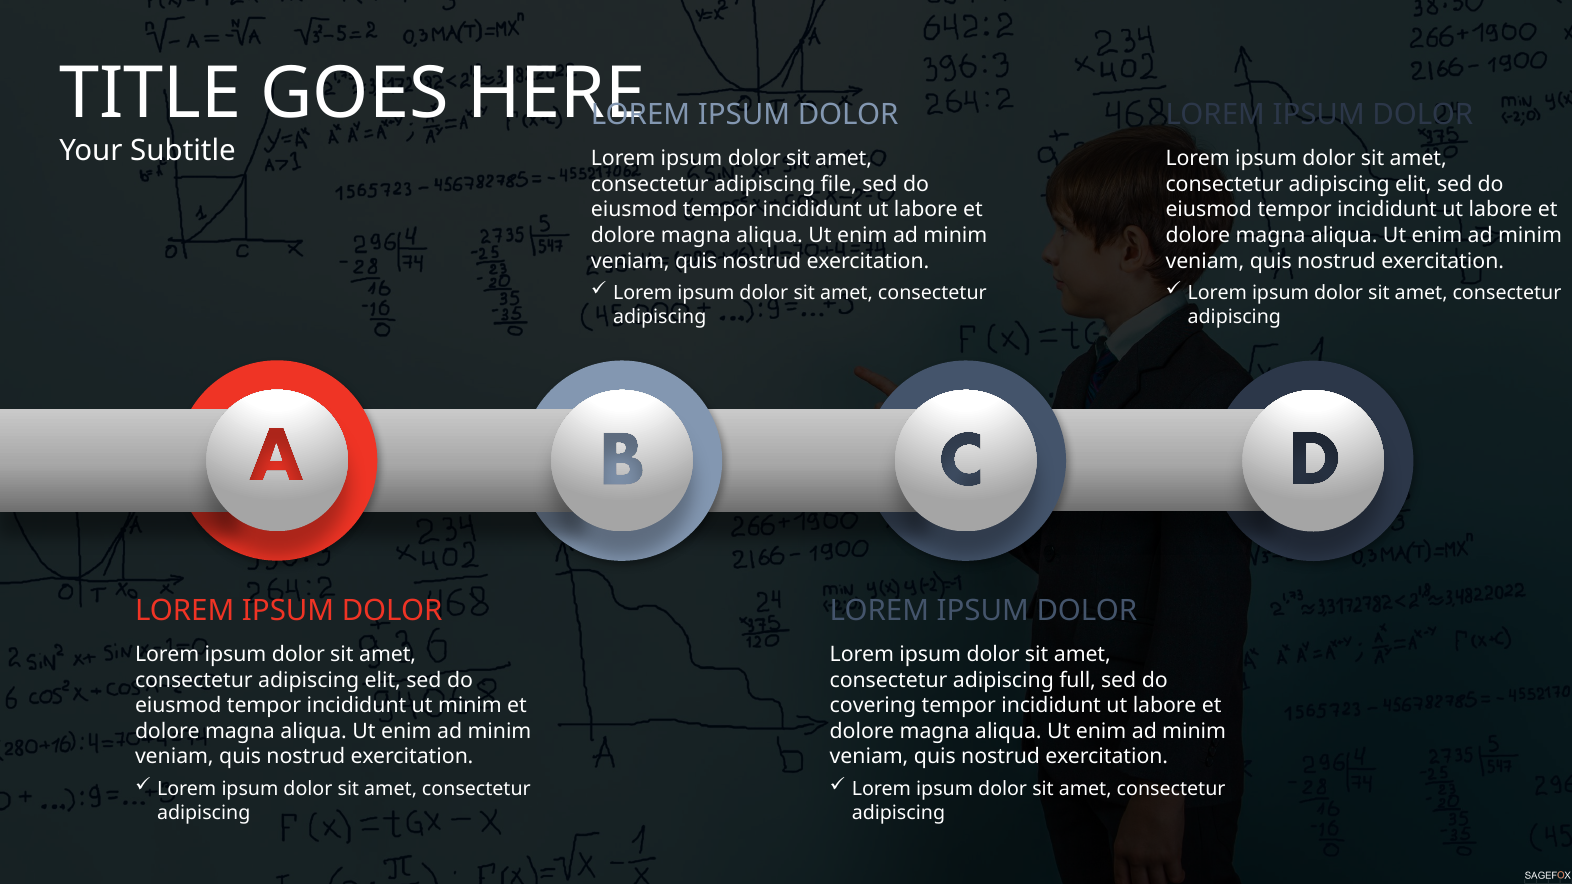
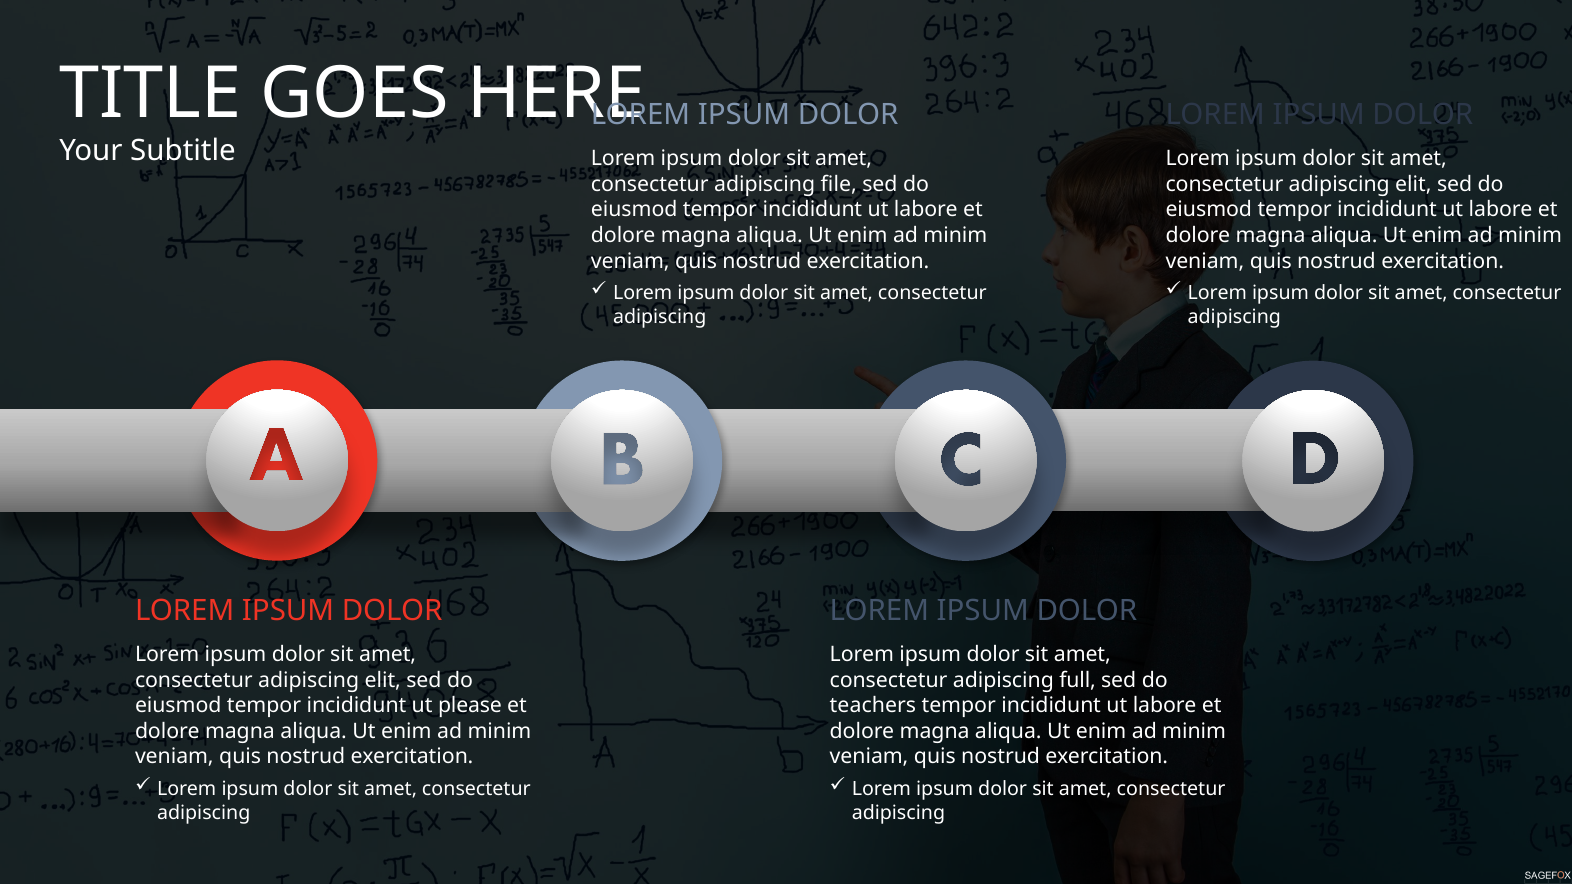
ut minim: minim -> please (470, 706)
covering: covering -> teachers (873, 706)
